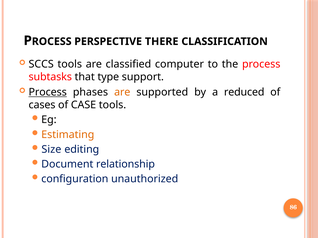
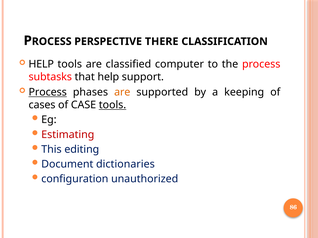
SCCS: SCCS -> HELP (41, 64)
that type: type -> help (108, 77)
reduced: reduced -> keeping (244, 92)
tools underline: none -> present (113, 105)
Estimating colour: orange -> red (68, 135)
Size: Size -> This (51, 150)
relationship: relationship -> dictionaries (125, 164)
